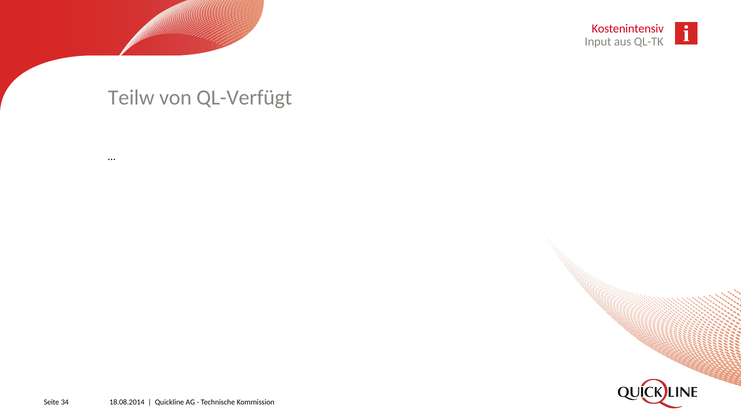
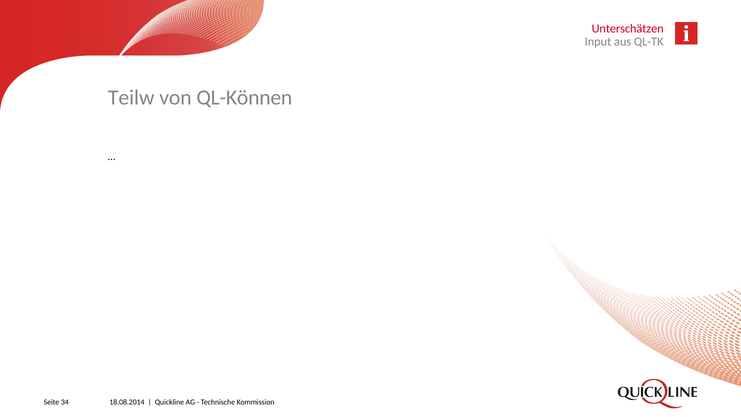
Kostenintensiv: Kostenintensiv -> Unterschätzen (628, 28)
QL-Verfügt: QL-Verfügt -> QL-Können (244, 97)
